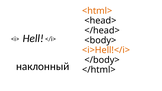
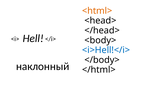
<i>Hell!</i> colour: orange -> blue (106, 50)
